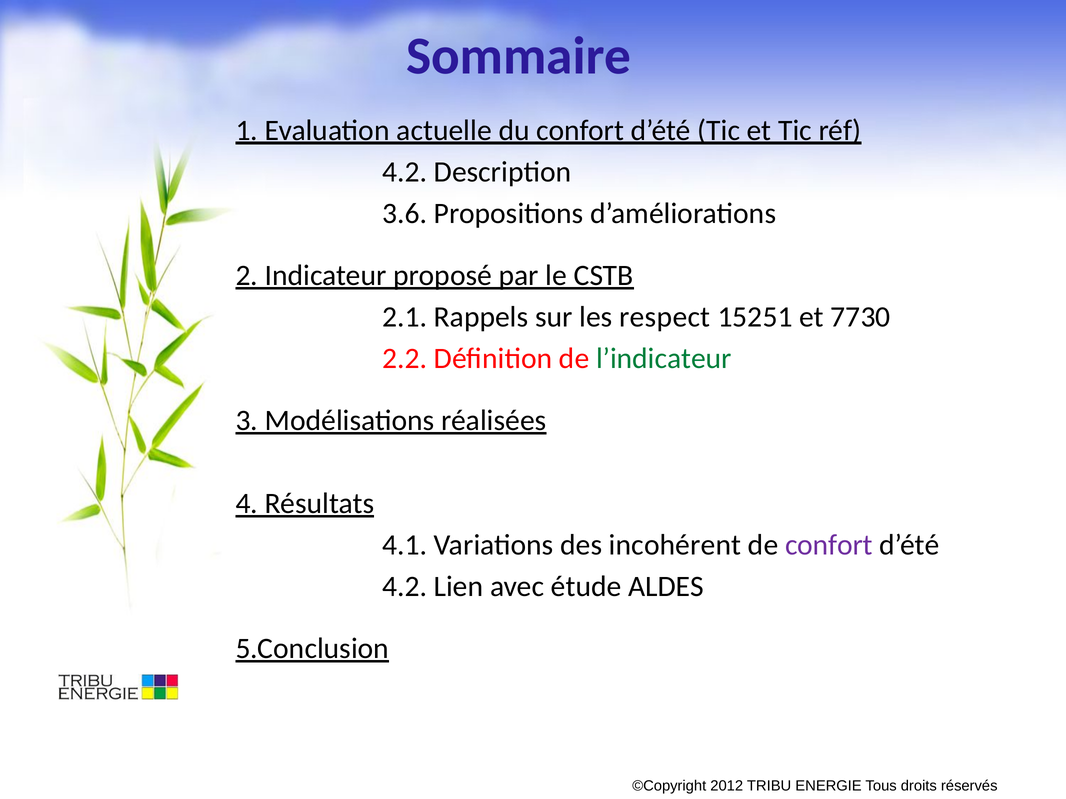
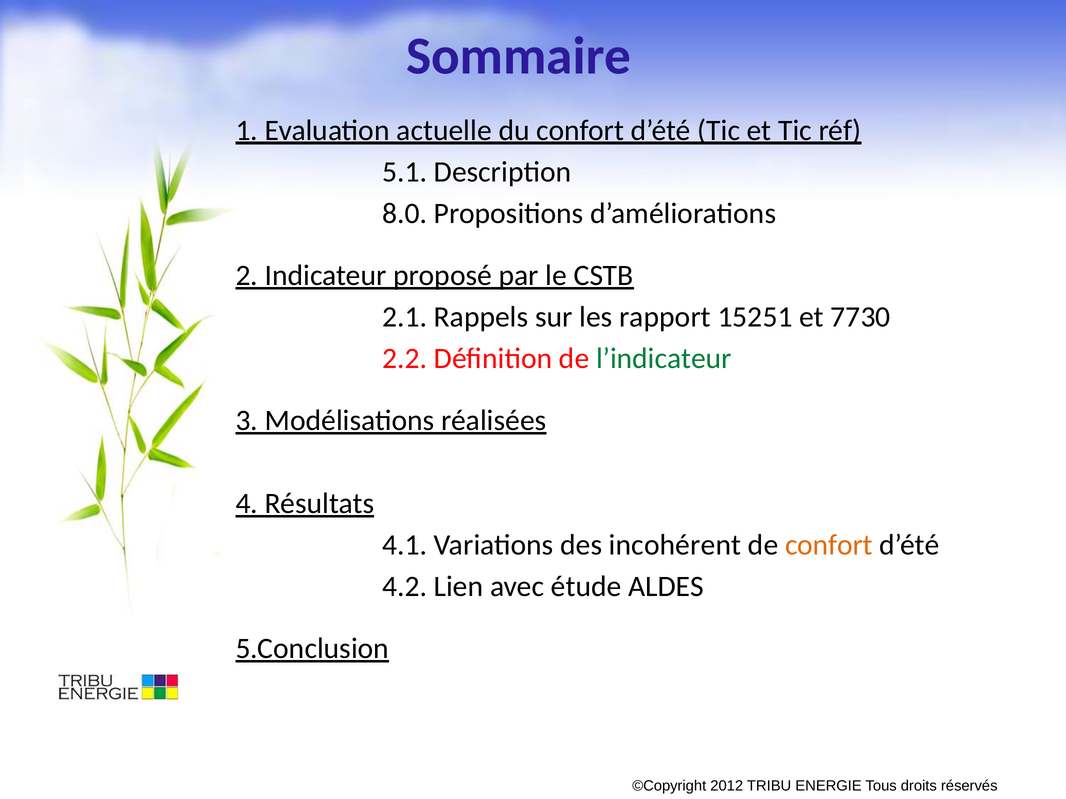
4.2: 4.2 -> 5.1 (405, 172)
3.6: 3.6 -> 8.0 (405, 213)
respect: respect -> rapport (665, 317)
confort colour: purple -> orange (829, 545)
